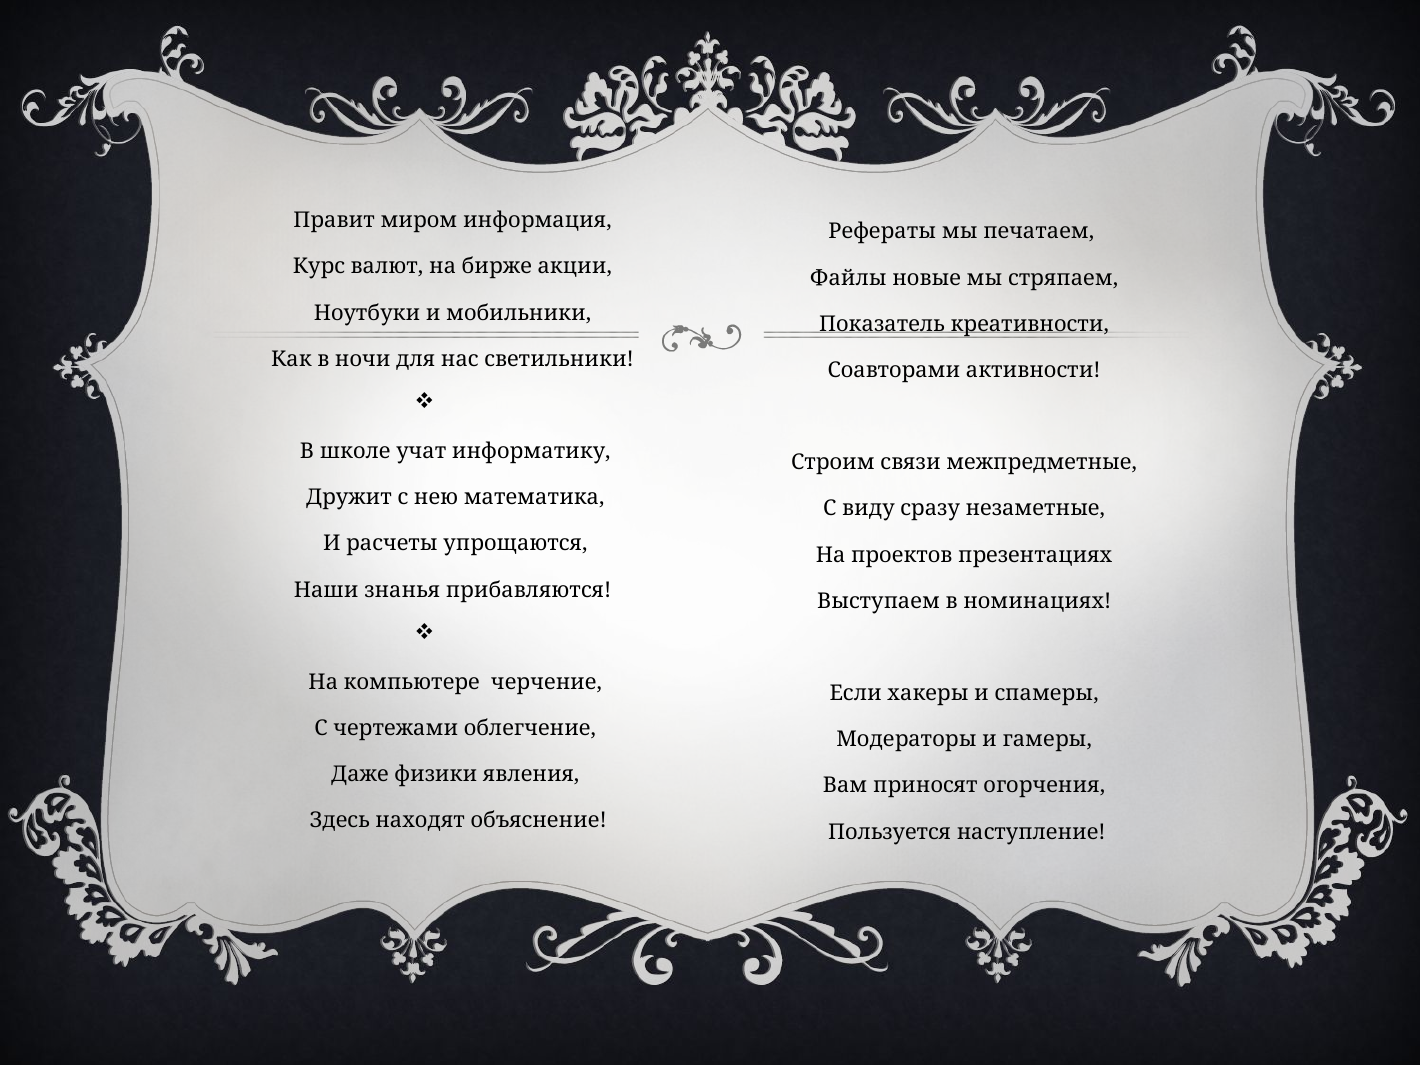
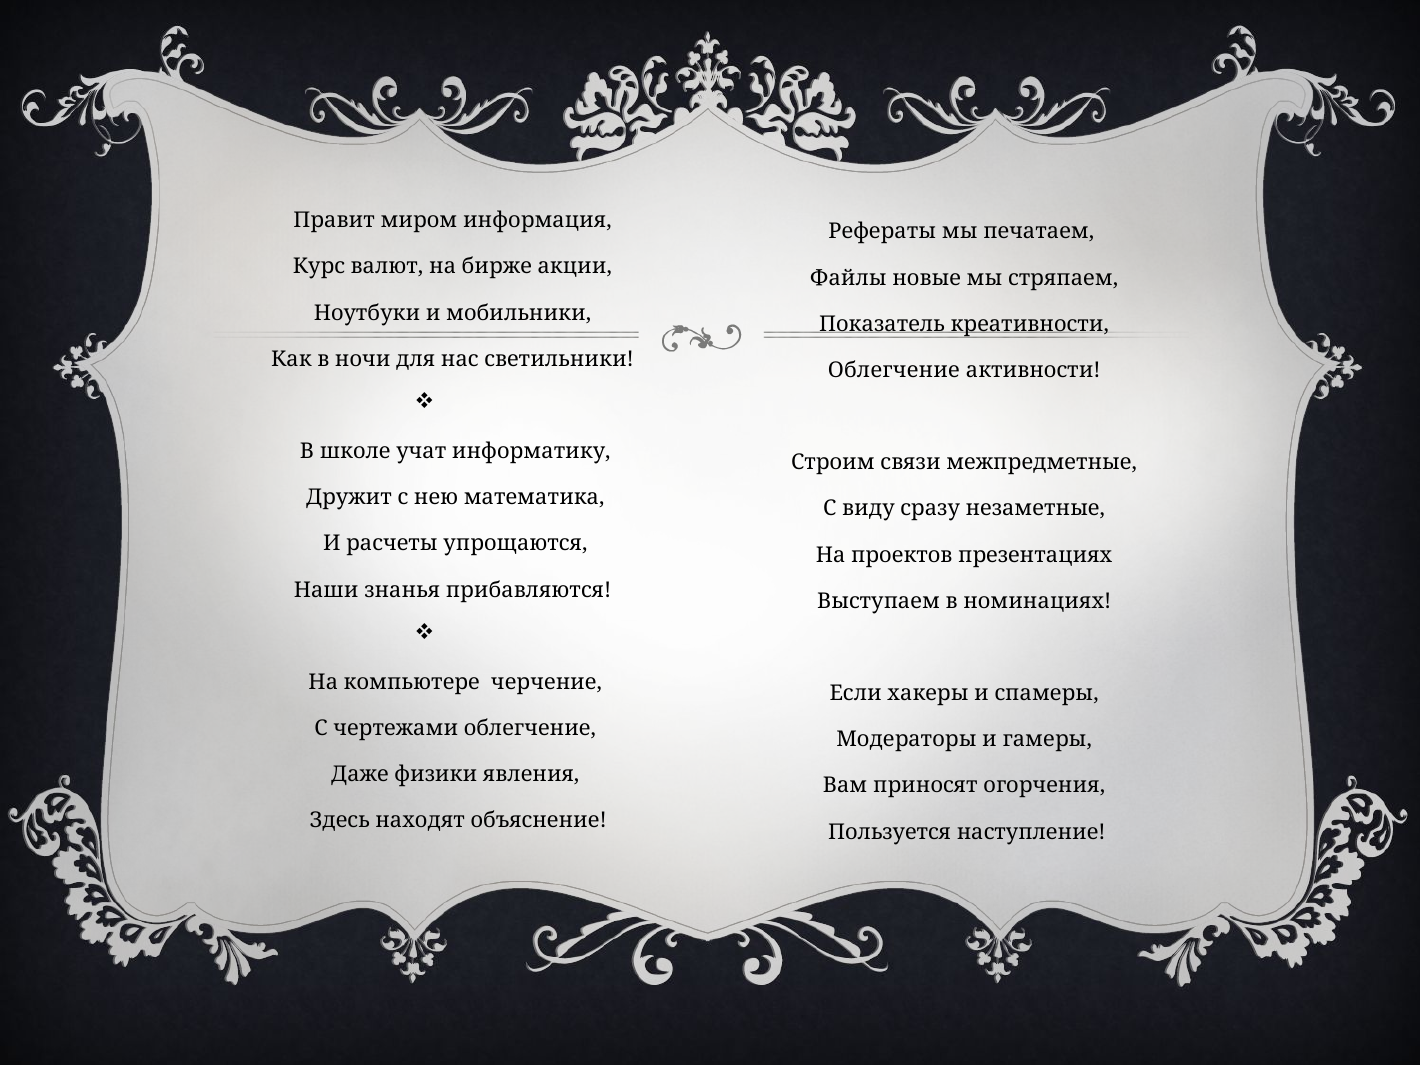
Соавторами: Соавторами -> Облегчение (894, 370)
